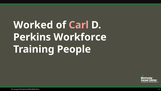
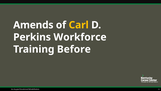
Worked: Worked -> Amends (33, 25)
Carl colour: pink -> yellow (79, 25)
People: People -> Before (74, 49)
